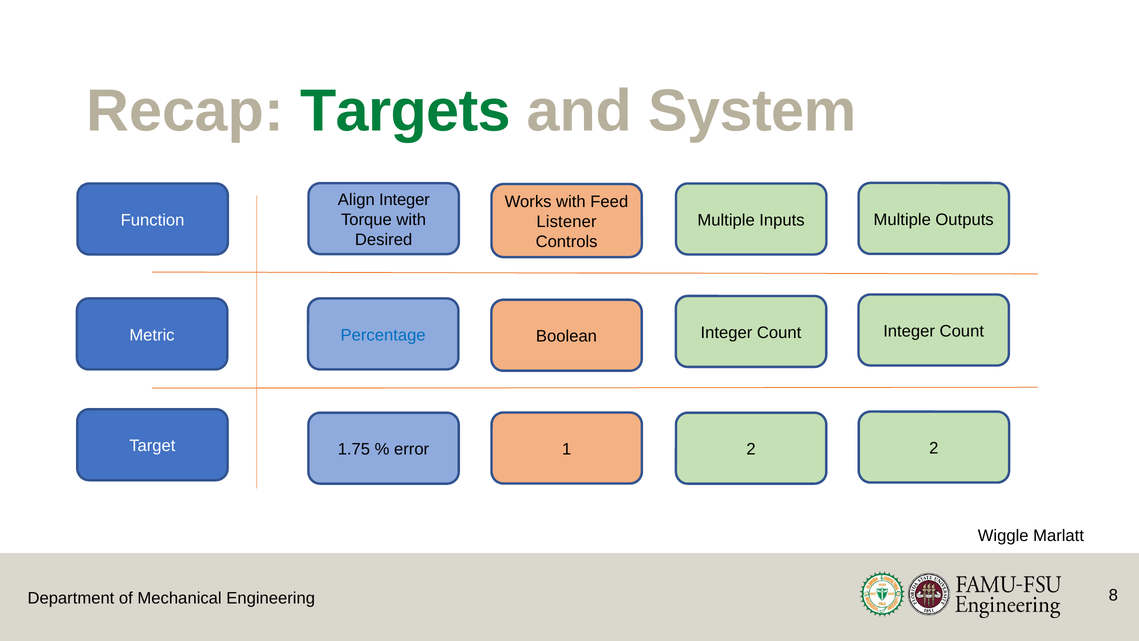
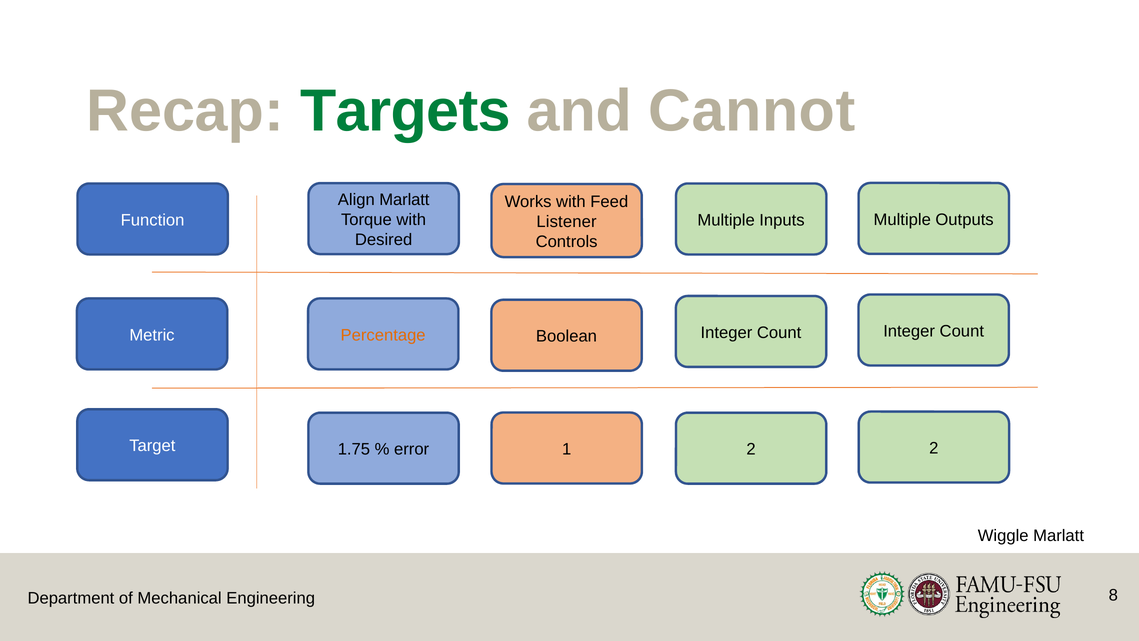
System: System -> Cannot (752, 111)
Align Integer: Integer -> Marlatt (404, 200)
Percentage colour: blue -> orange (383, 335)
